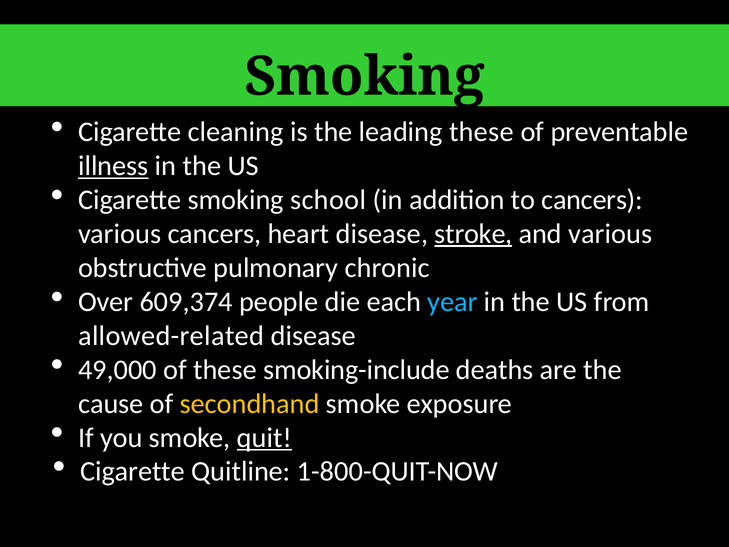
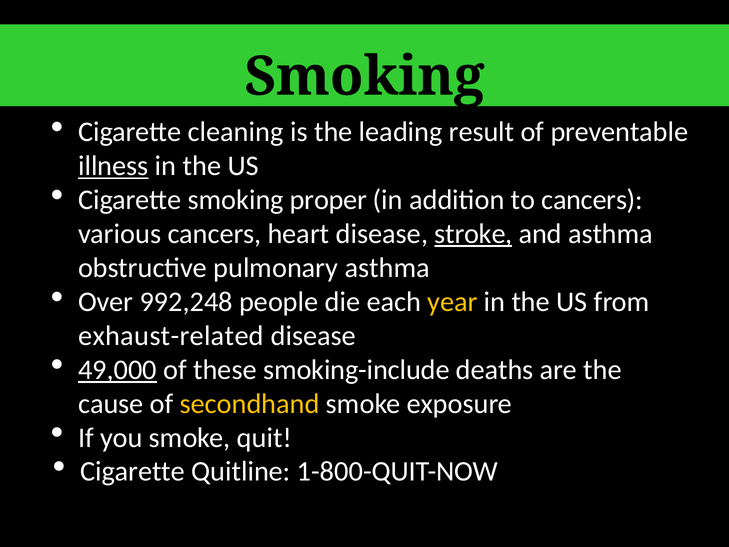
leading these: these -> result (482, 132)
school: school -> proper (328, 200)
and various: various -> asthma (610, 234)
pulmonary chronic: chronic -> asthma (387, 268)
609,374: 609,374 -> 992,248 (186, 302)
year colour: light blue -> yellow (452, 302)
allowed-related: allowed-related -> exhaust-related (171, 336)
49,000 underline: none -> present (117, 370)
quit underline: present -> none (264, 437)
